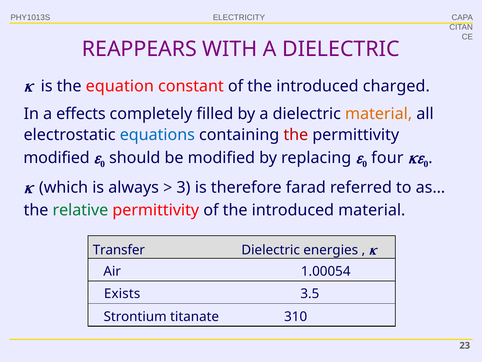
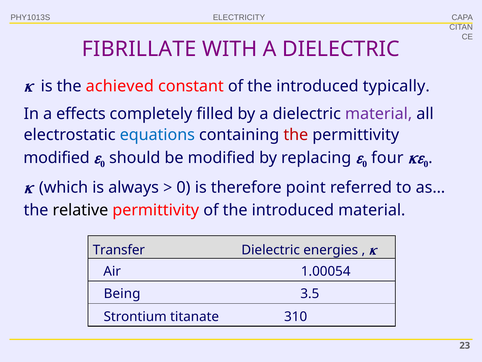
REAPPEARS: REAPPEARS -> FIBRILLATE (139, 49)
equation: equation -> achieved (120, 86)
charged: charged -> typically (396, 86)
material colour: orange -> purple (379, 114)
3: 3 -> 0 (183, 187)
farad: farad -> point (306, 187)
relative colour: green -> black (80, 210)
Exists: Exists -> Being (122, 293)
